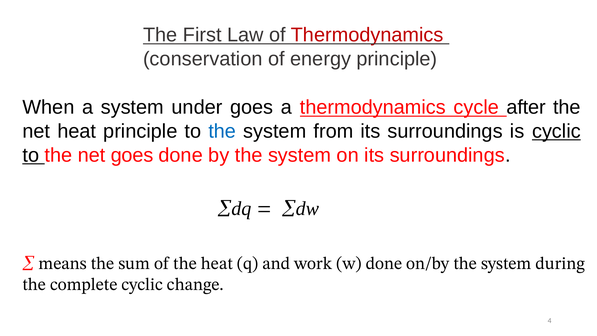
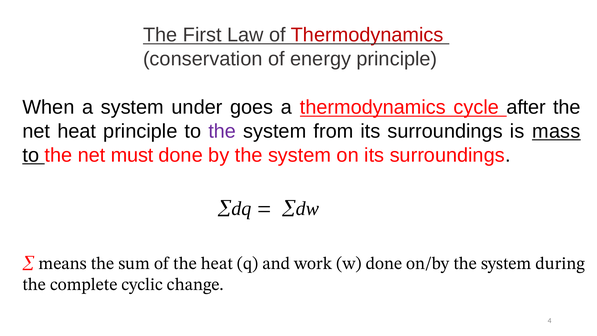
the colour: blue -> purple (222, 131)
is cyclic: cyclic -> mass (556, 131)
net goes: goes -> must (132, 155)
